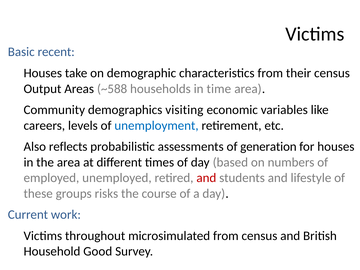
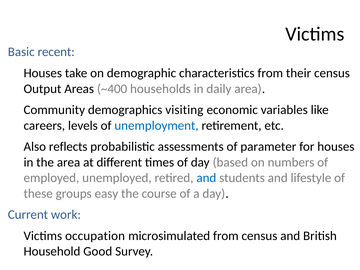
~588: ~588 -> ~400 (112, 89)
time: time -> daily (219, 89)
generation: generation -> parameter (268, 147)
and colour: red -> blue (206, 178)
risks: risks -> easy (106, 193)
throughout: throughout -> occupation (95, 236)
